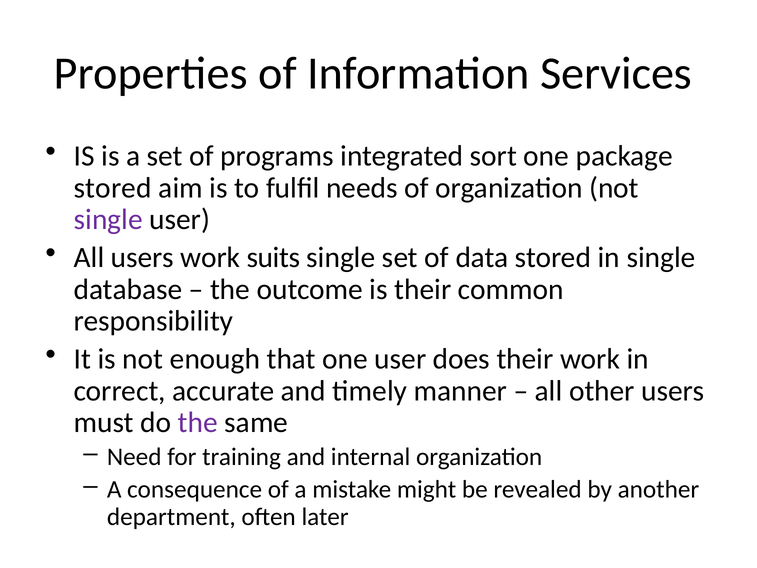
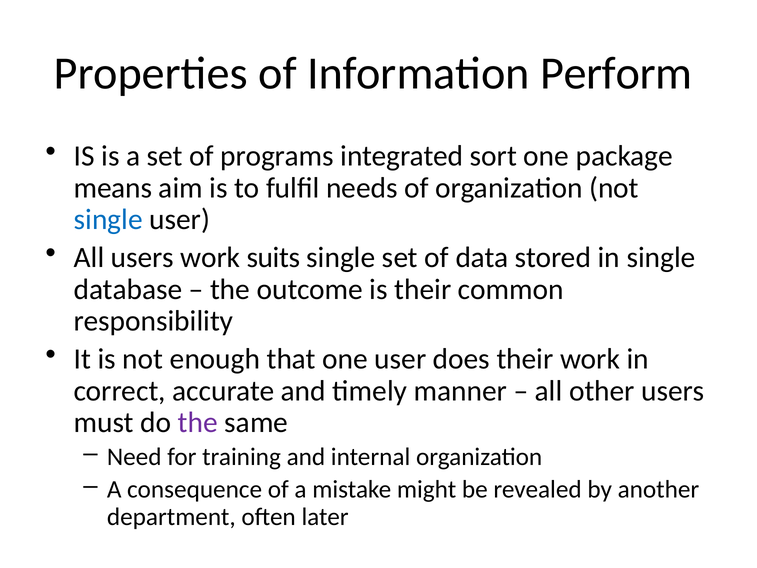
Services: Services -> Perform (616, 73)
stored: stored -> means (113, 188)
single colour: purple -> blue (108, 220)
